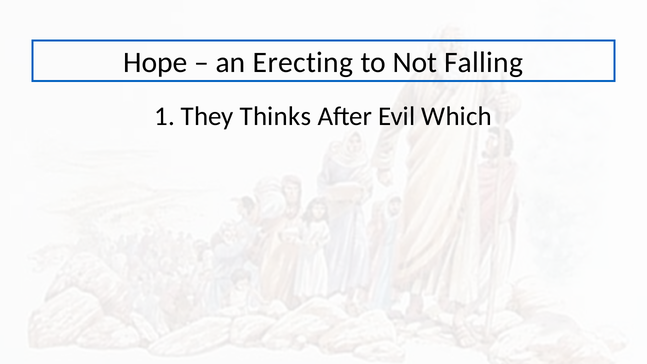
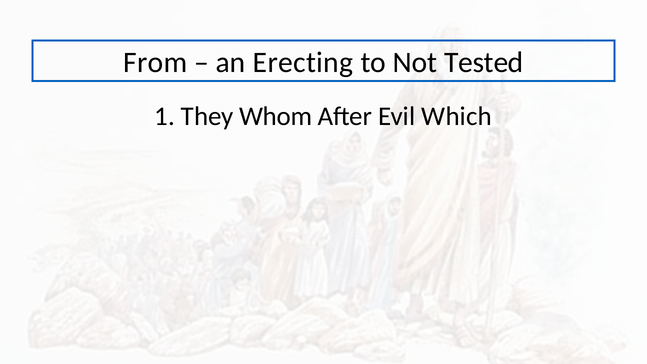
Hope: Hope -> From (155, 63)
Falling: Falling -> Tested (484, 63)
Thinks: Thinks -> Whom (276, 116)
